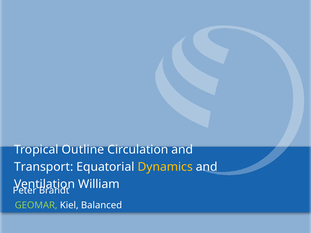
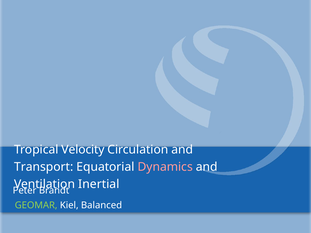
Outline: Outline -> Velocity (83, 150)
Dynamics colour: yellow -> pink (165, 167)
William: William -> Inertial (99, 184)
